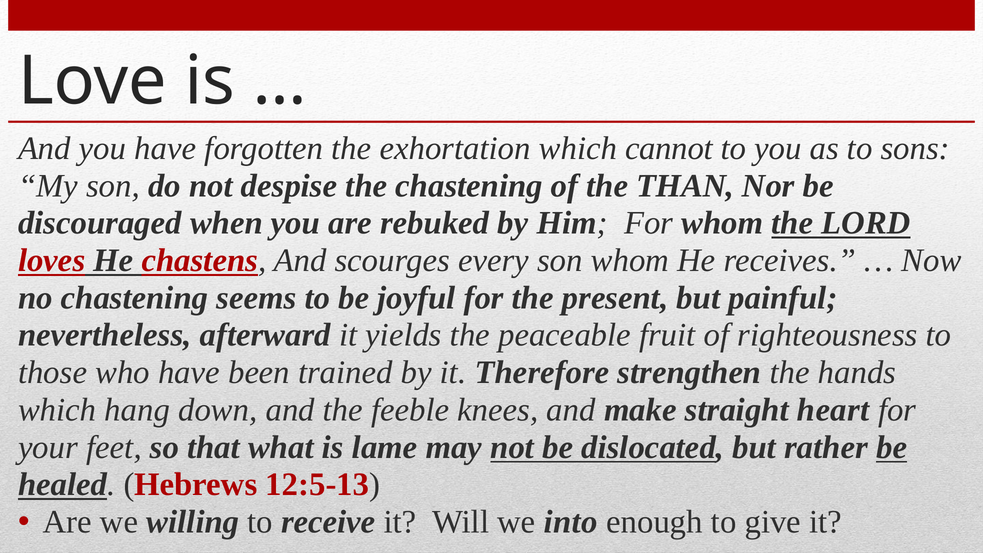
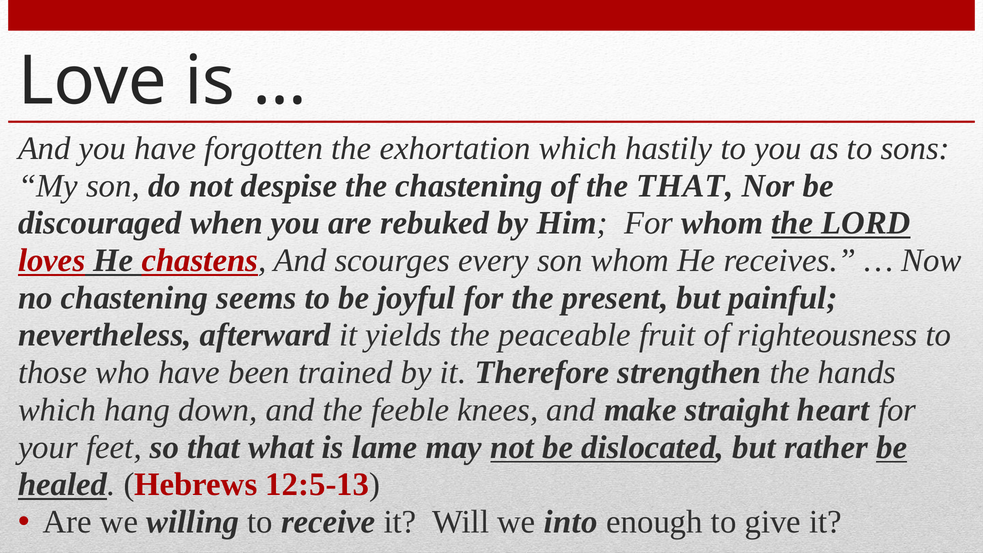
cannot: cannot -> hastily (669, 148)
the THAN: THAN -> THAT (685, 186)
